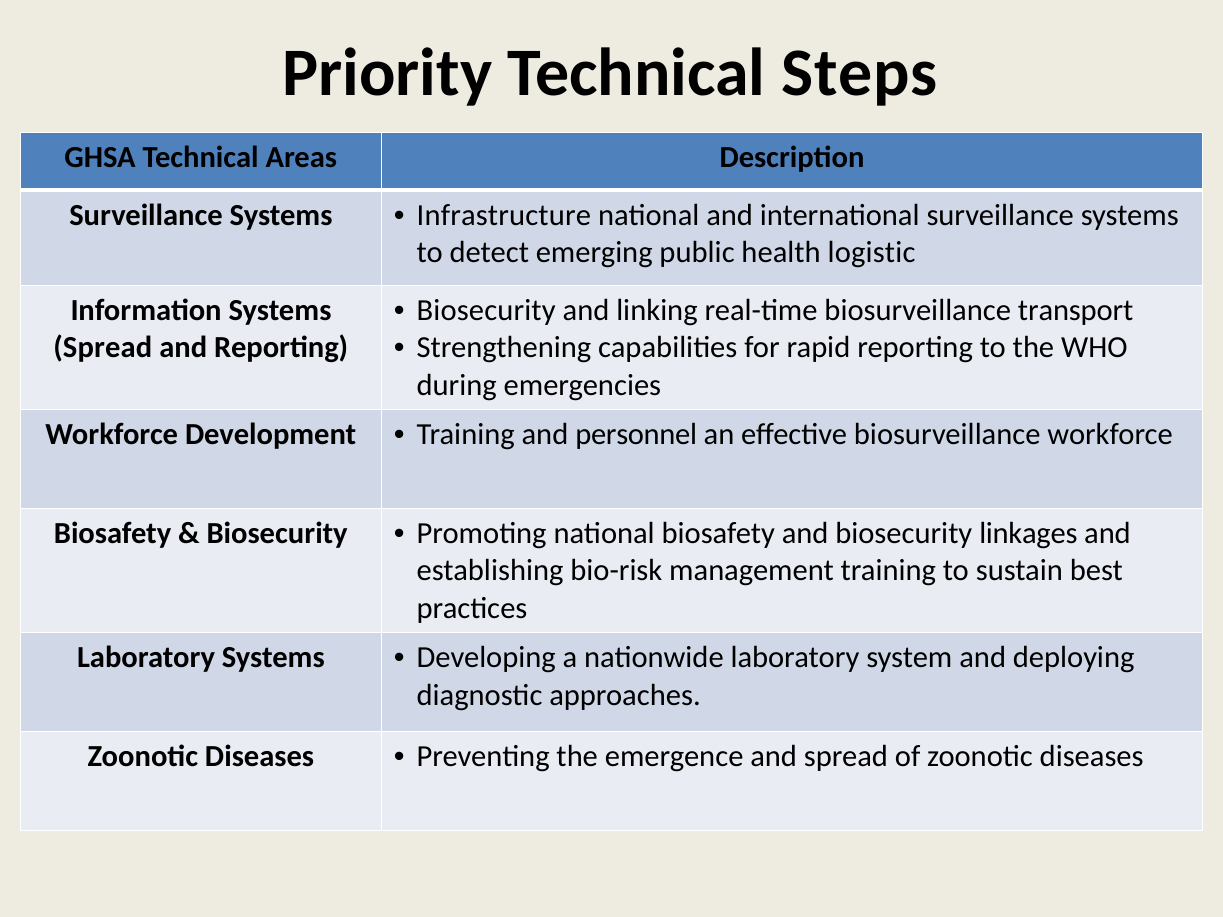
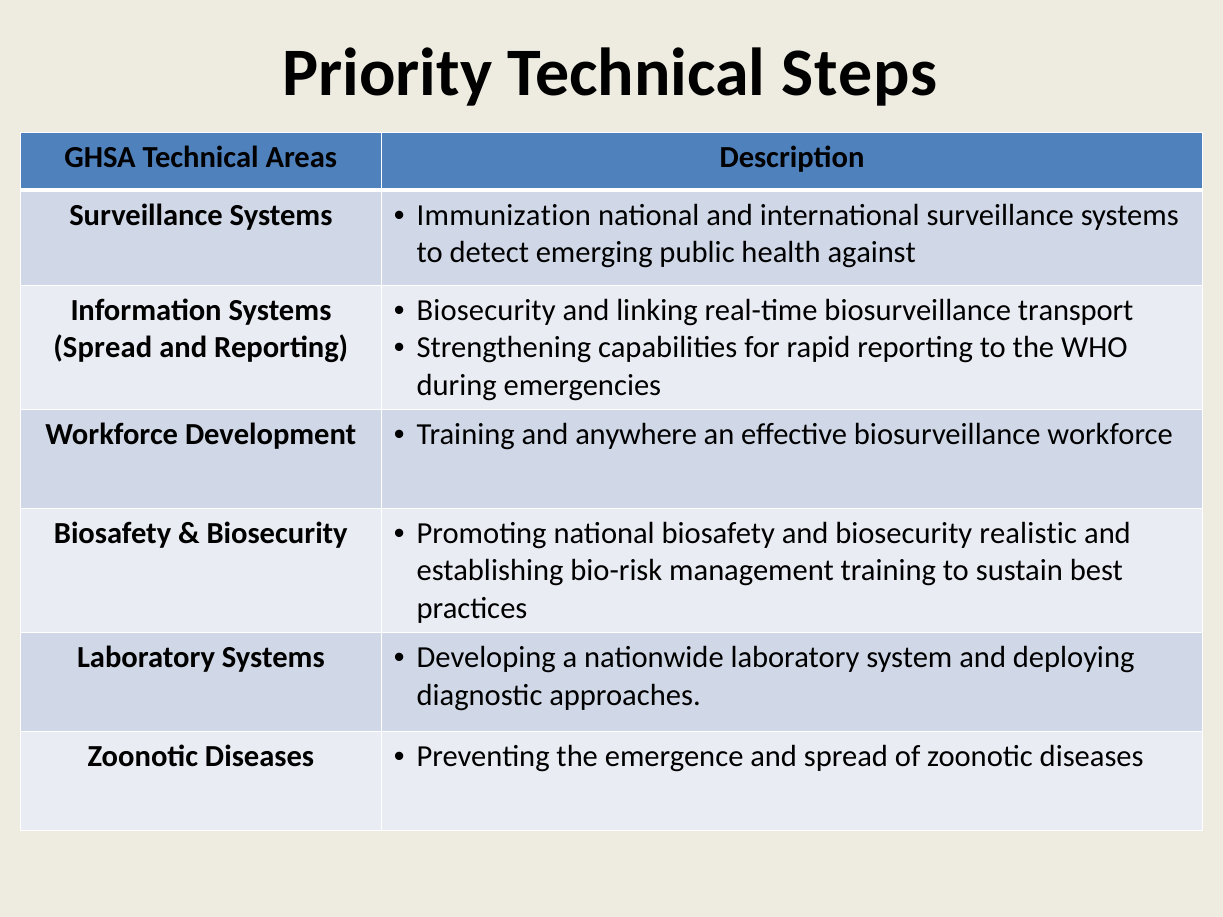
Infrastructure: Infrastructure -> Immunization (504, 215)
logistic: logistic -> against (872, 252)
personnel: personnel -> anywhere (636, 435)
linkages: linkages -> realistic (1028, 534)
